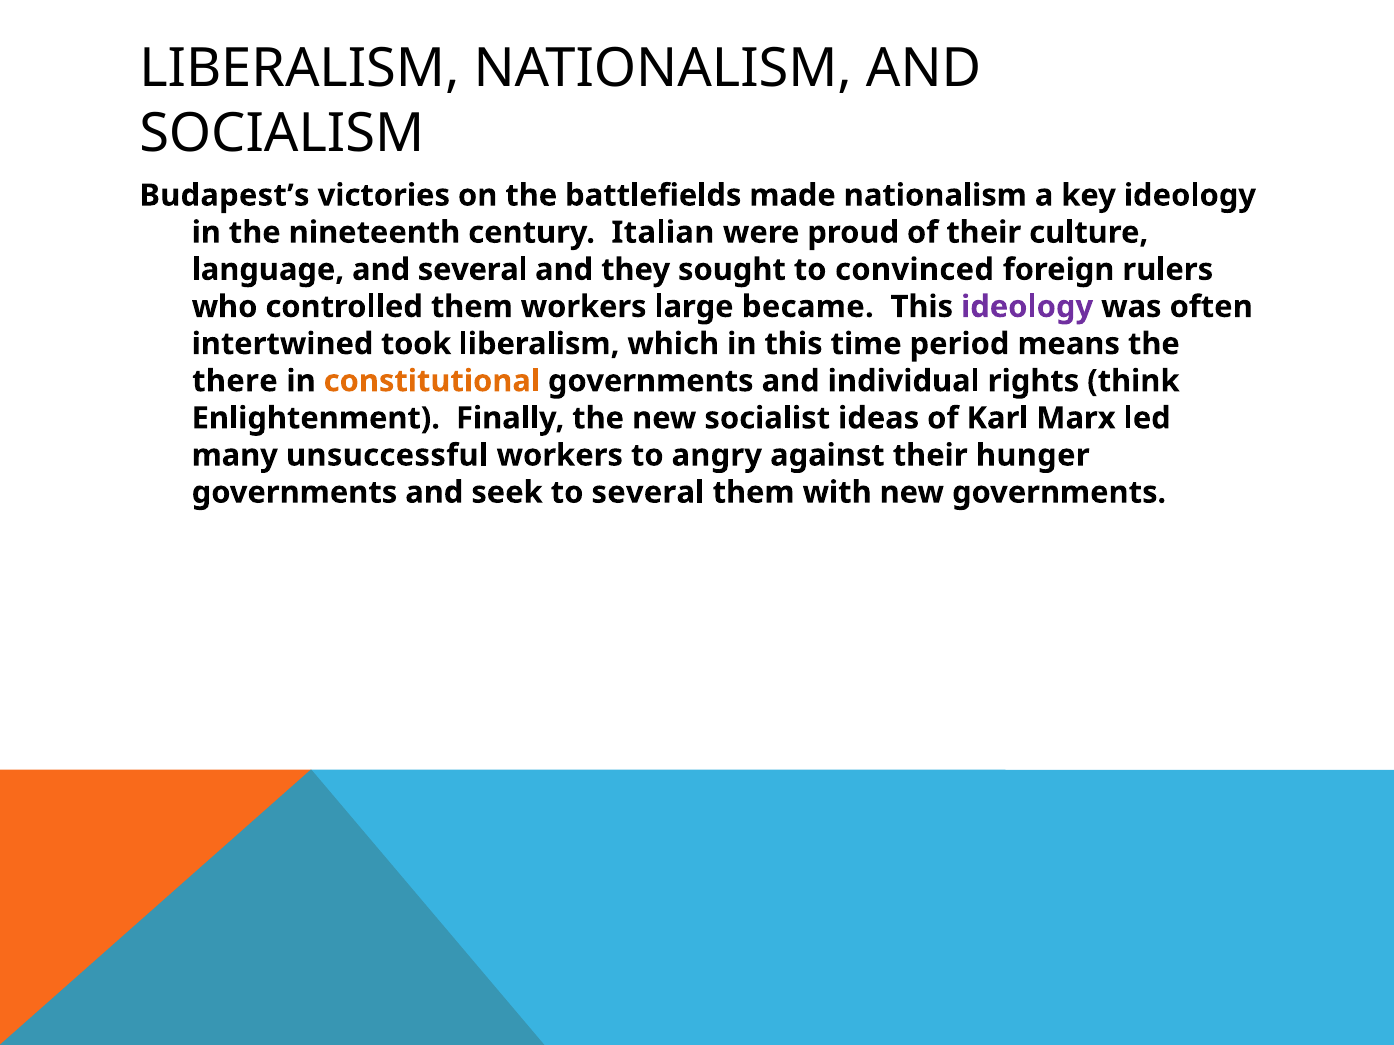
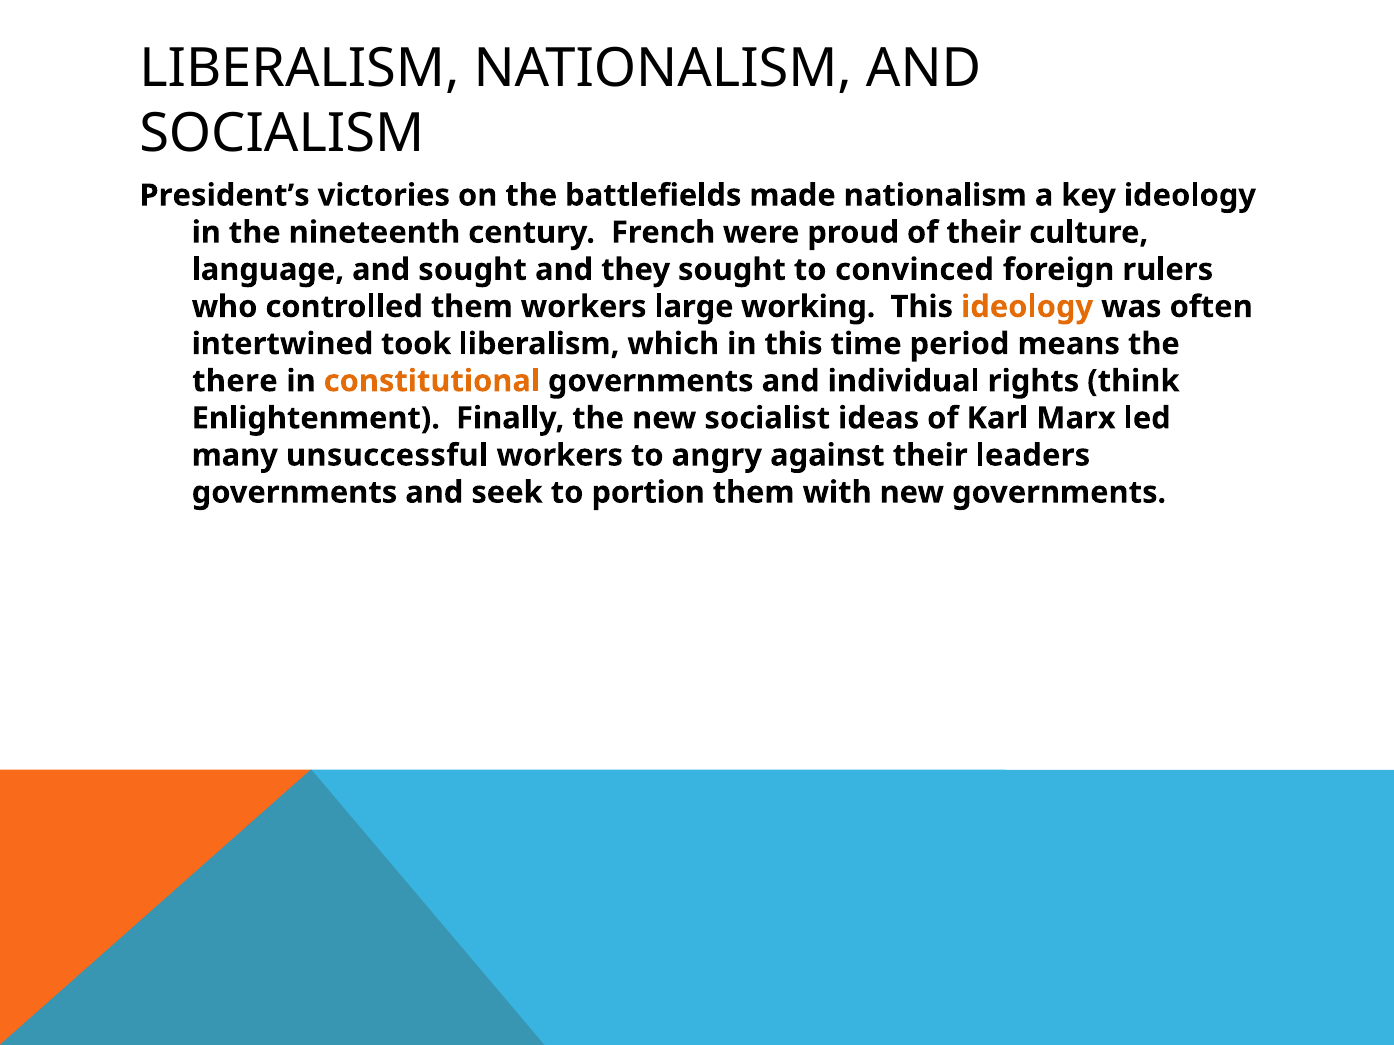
Budapest’s: Budapest’s -> President’s (225, 195)
Italian: Italian -> French (663, 233)
and several: several -> sought (473, 270)
became: became -> working (808, 307)
ideology colour: purple -> orange (1027, 307)
hunger: hunger -> leaders (1033, 456)
to several: several -> portion (648, 493)
